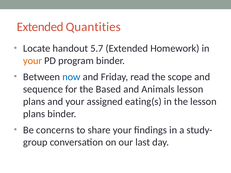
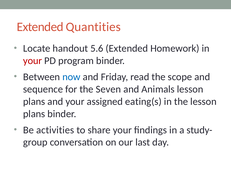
5.7: 5.7 -> 5.6 (97, 48)
your colour: orange -> red (33, 61)
Based: Based -> Seven (108, 89)
concerns: concerns -> activities (55, 130)
